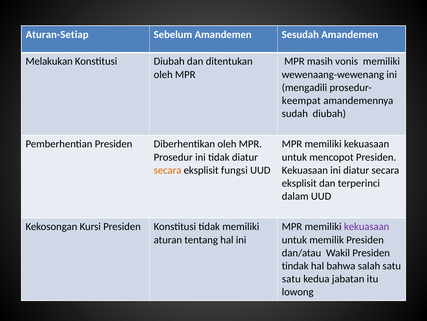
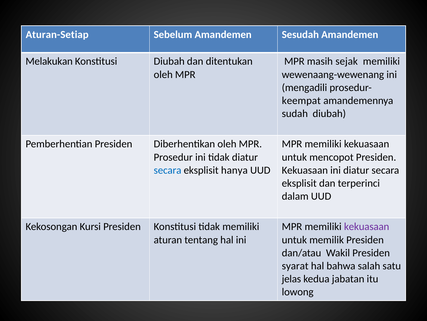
vonis: vonis -> sejak (347, 61)
secara colour: orange -> blue (168, 170)
fungsi: fungsi -> hanya (234, 170)
tindak: tindak -> syarat (295, 265)
satu: satu -> jelas (291, 278)
